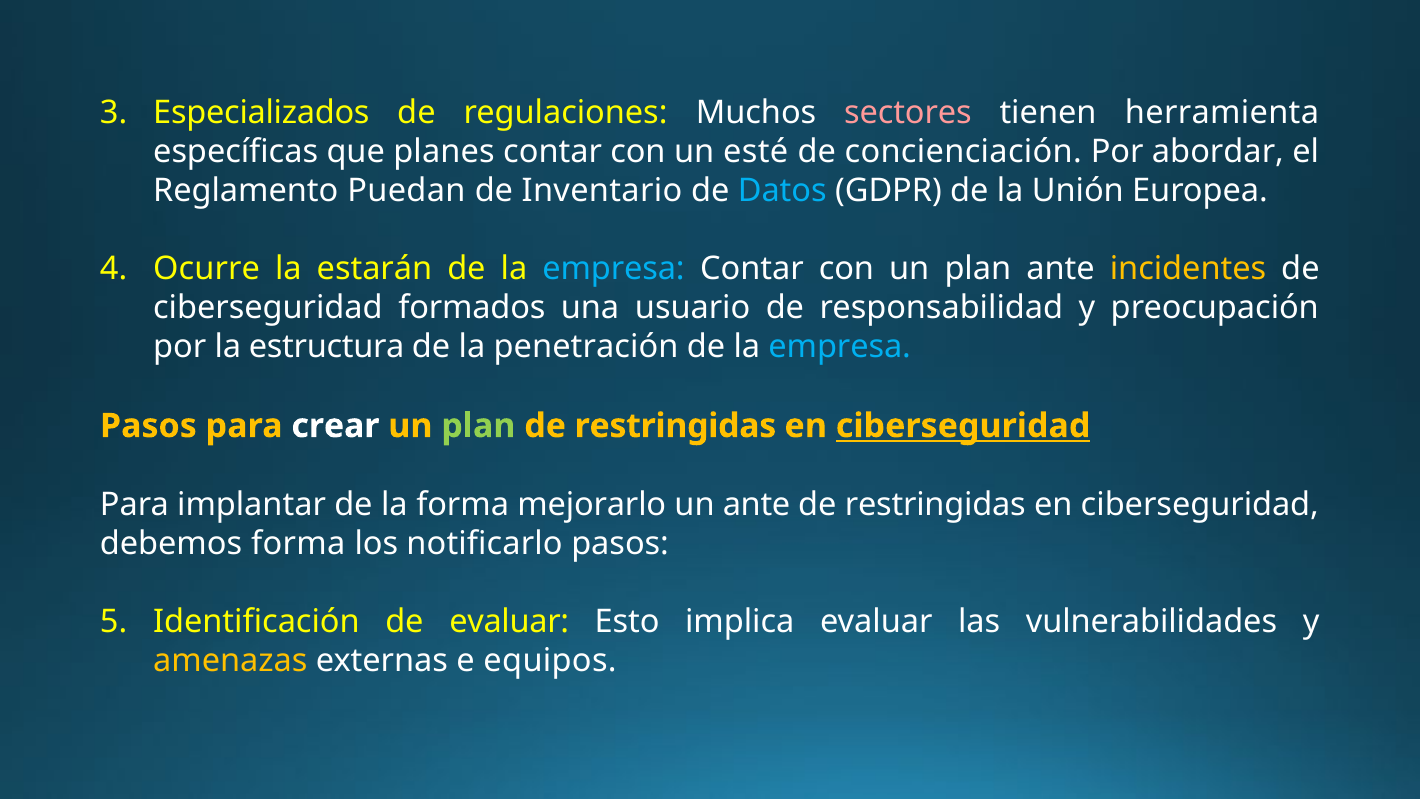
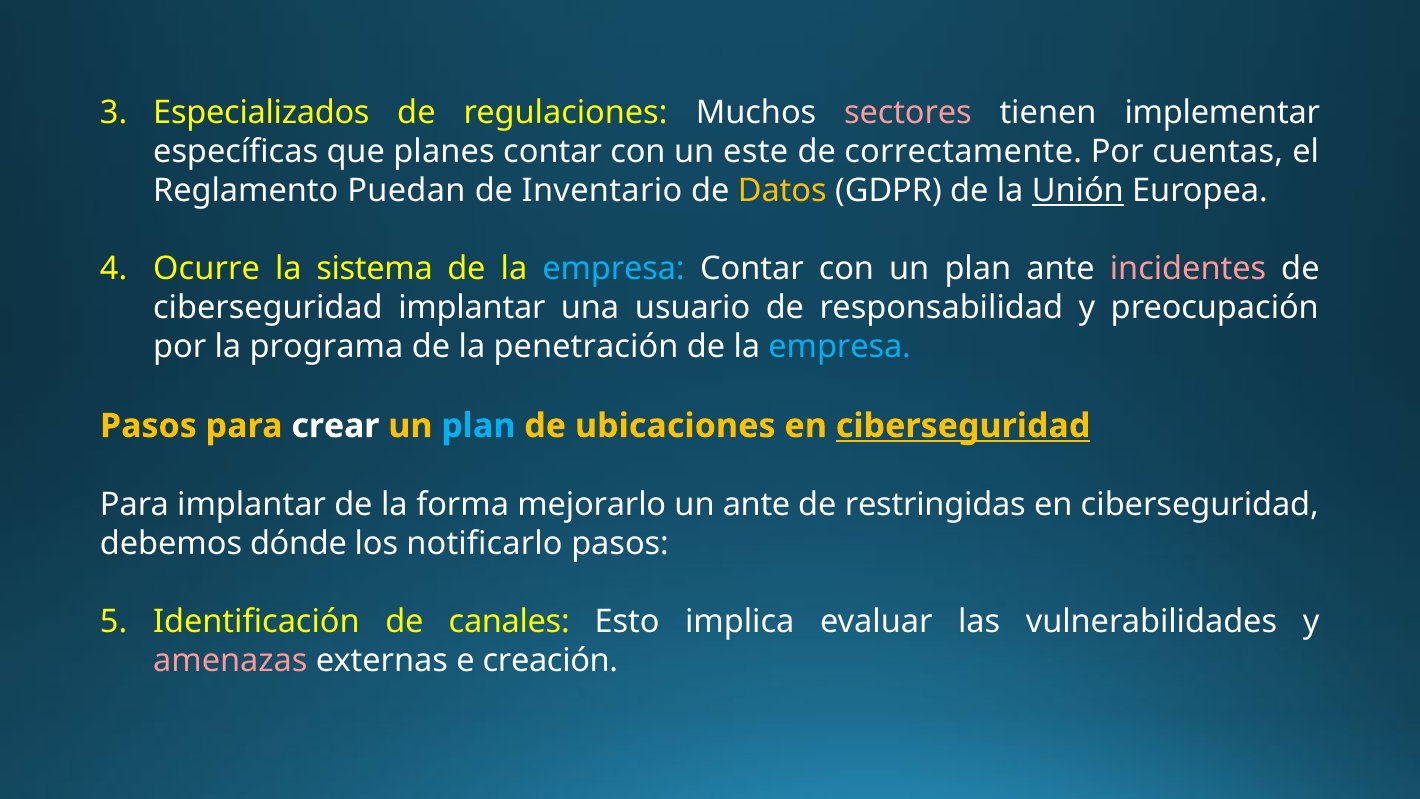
herramienta: herramienta -> implementar (1222, 112)
esté: esté -> este (756, 152)
concienciación: concienciación -> correctamente (963, 152)
abordar: abordar -> cuentas (1218, 152)
Datos colour: light blue -> yellow (782, 191)
Unión underline: none -> present (1078, 191)
estarán: estarán -> sistema (375, 269)
incidentes colour: yellow -> pink (1188, 269)
ciberseguridad formados: formados -> implantar (472, 308)
estructura: estructura -> programa (326, 347)
plan colour: light green -> light blue (478, 426)
restringidas: restringidas -> ubicaciones (675, 426)
debemos forma: forma -> dónde (298, 544)
de evaluar: evaluar -> canales (509, 622)
amenazas colour: yellow -> pink (230, 661)
equipos: equipos -> creación (550, 661)
